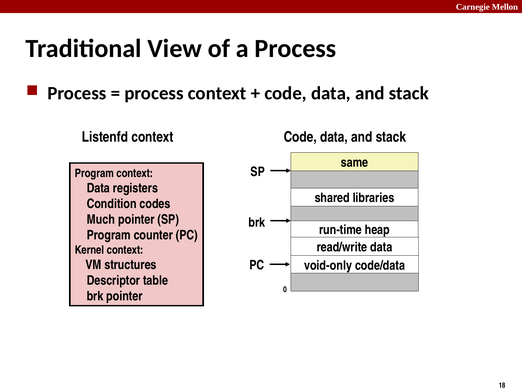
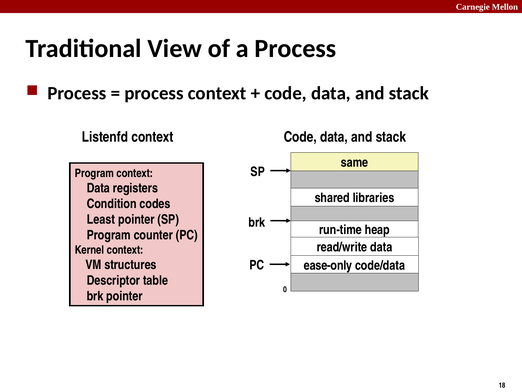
Much: Much -> Least (101, 219)
void-only: void-only -> ease-only (328, 265)
